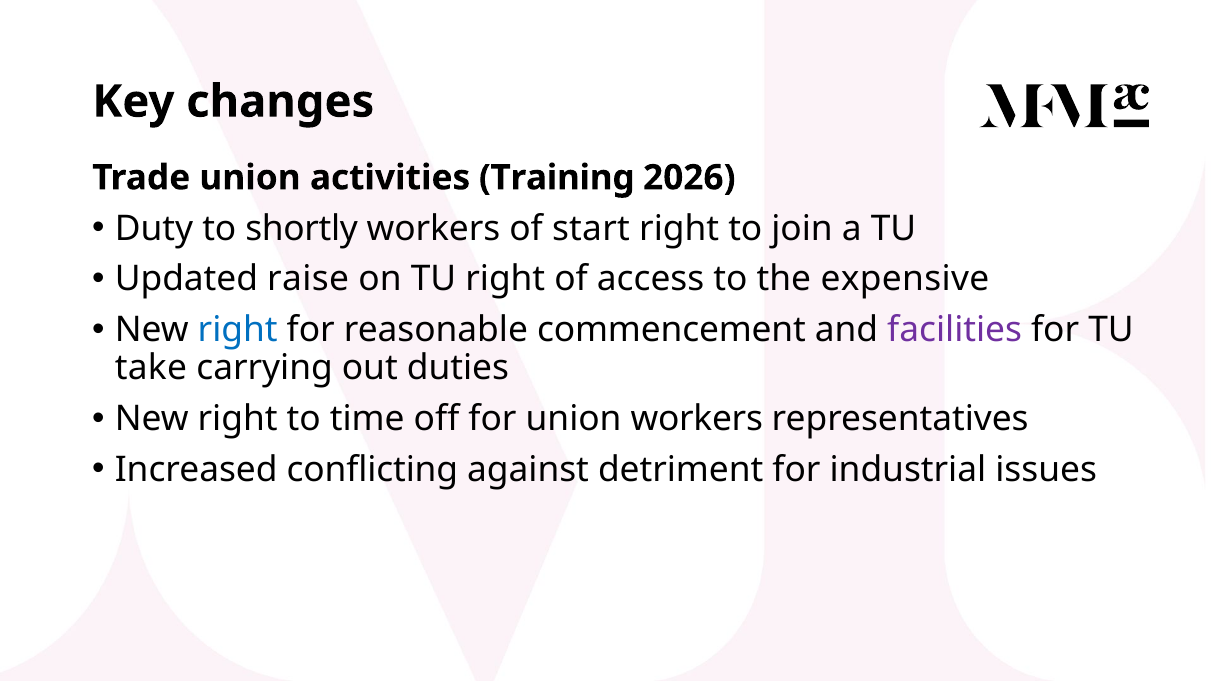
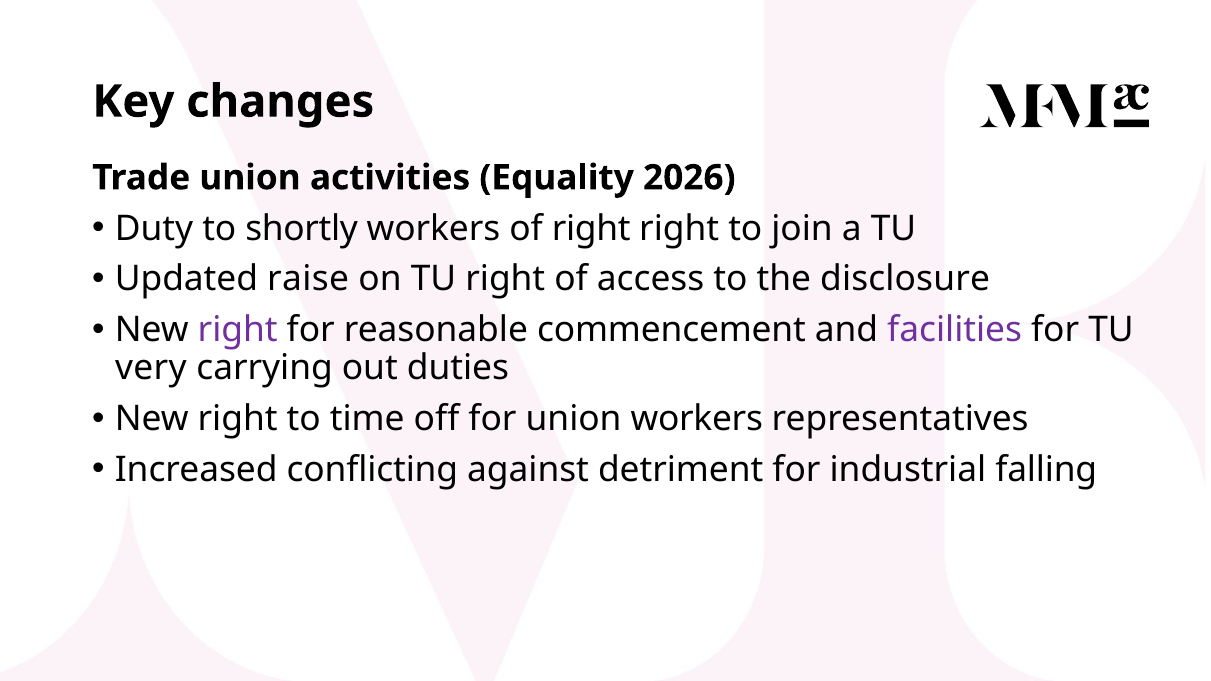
Training: Training -> Equality (557, 178)
of start: start -> right (591, 229)
expensive: expensive -> disclosure (905, 279)
right colour: blue -> purple (238, 330)
take: take -> very (151, 368)
issues: issues -> falling (1046, 470)
